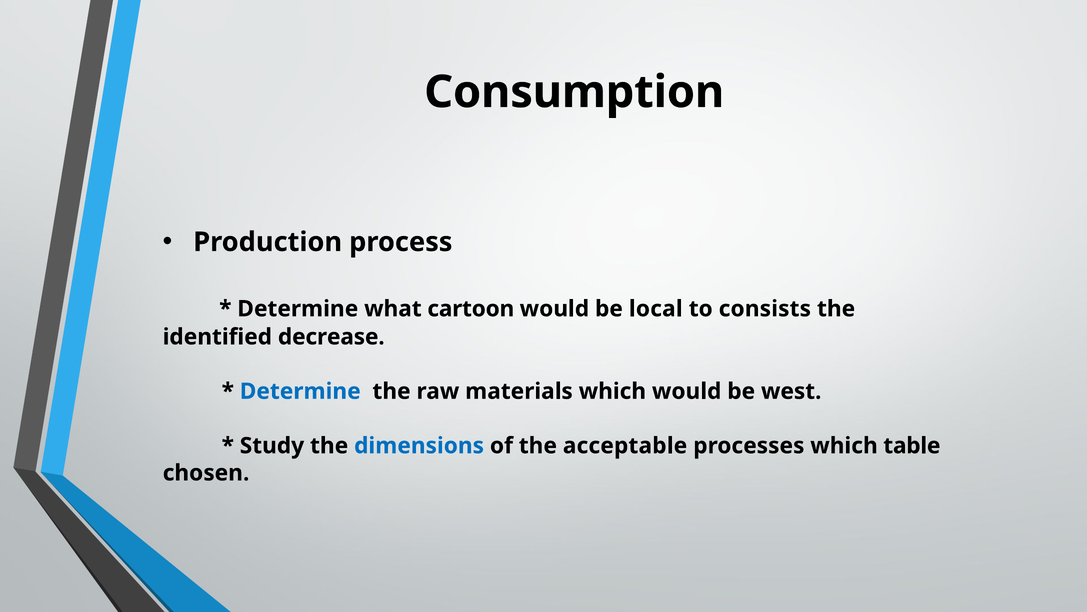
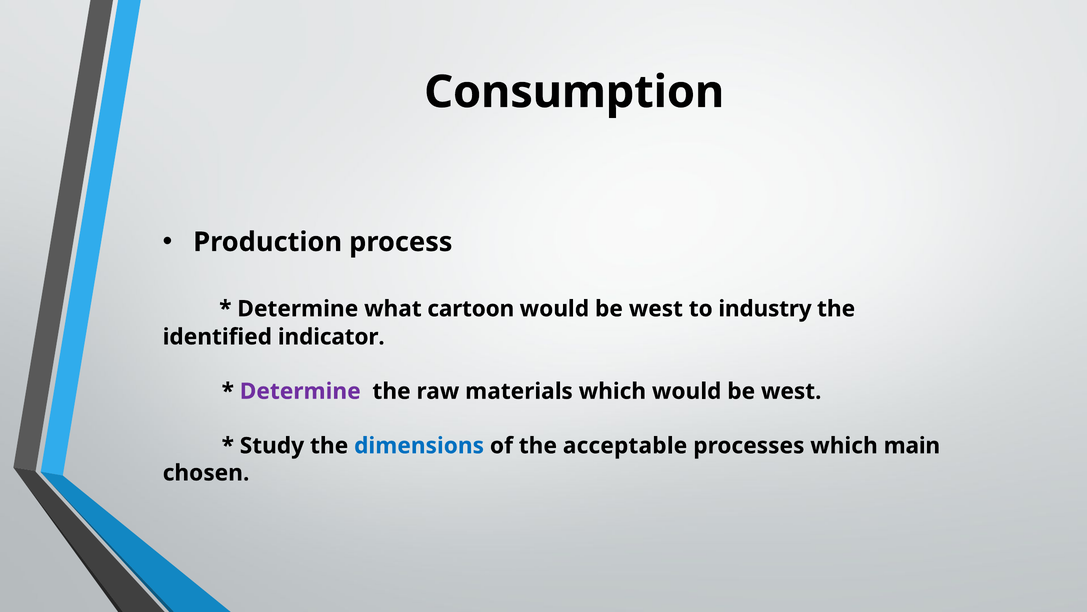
local: local -> west (656, 309)
consists: consists -> industry (765, 309)
decrease: decrease -> indicator (331, 337)
Determine colour: blue -> purple (300, 391)
table: table -> main (912, 445)
